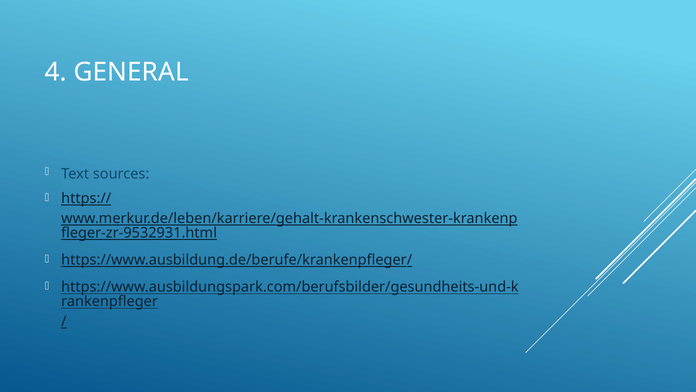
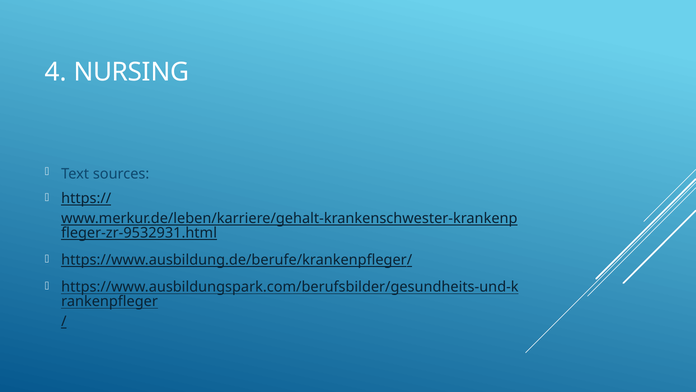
GENERAL: GENERAL -> NURSING (131, 72)
